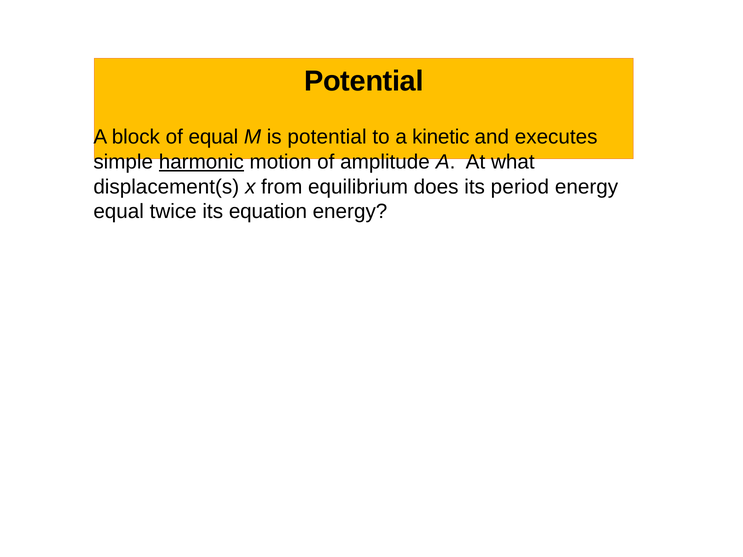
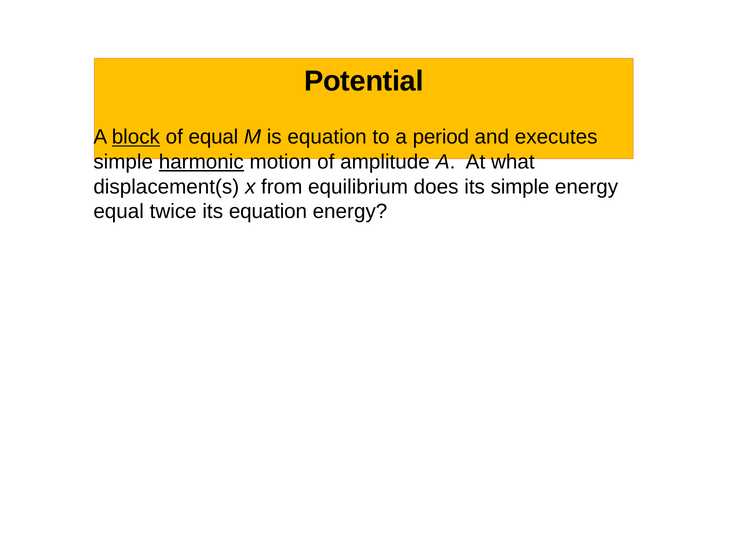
block underline: none -> present (136, 137)
is potential: potential -> equation (327, 137)
kinetic: kinetic -> period (441, 137)
its period: period -> simple (520, 187)
